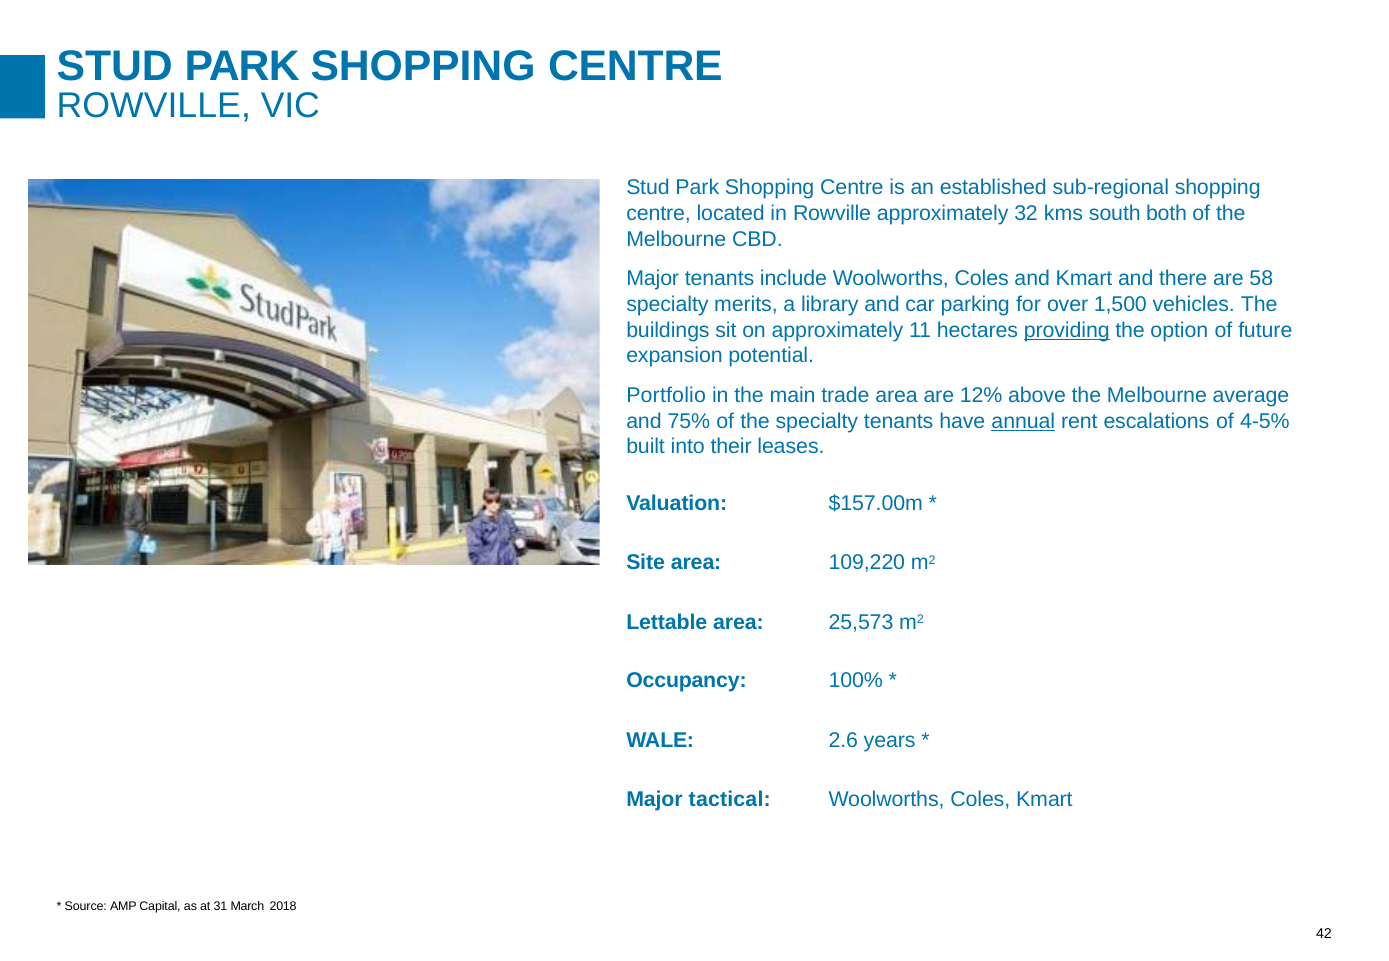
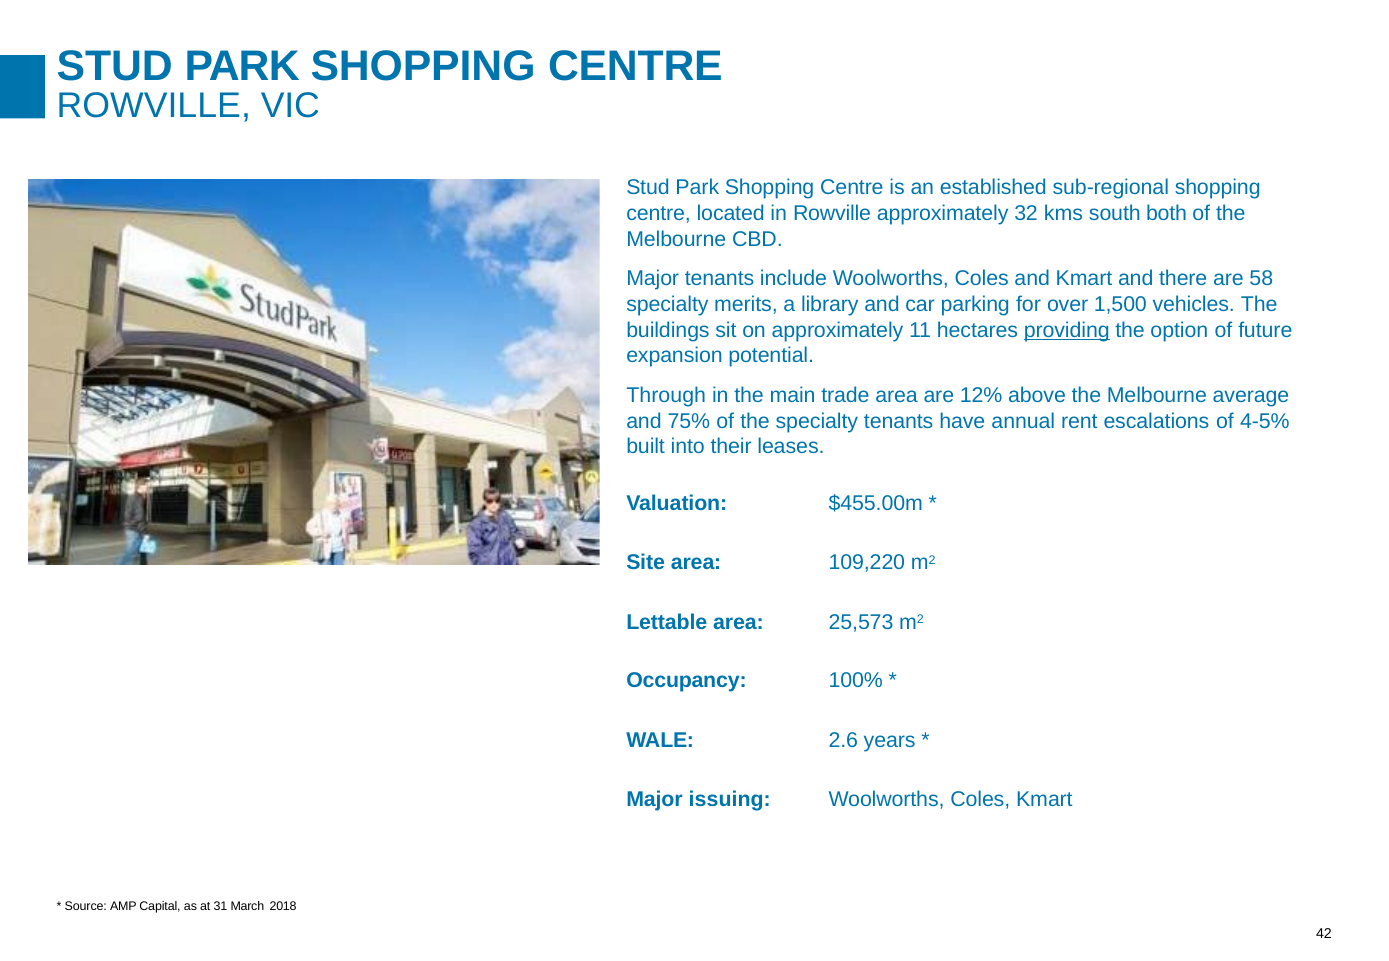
Portfolio: Portfolio -> Through (666, 396)
annual underline: present -> none (1023, 421)
$157.00m: $157.00m -> $455.00m (876, 504)
tactical: tactical -> issuing (730, 799)
